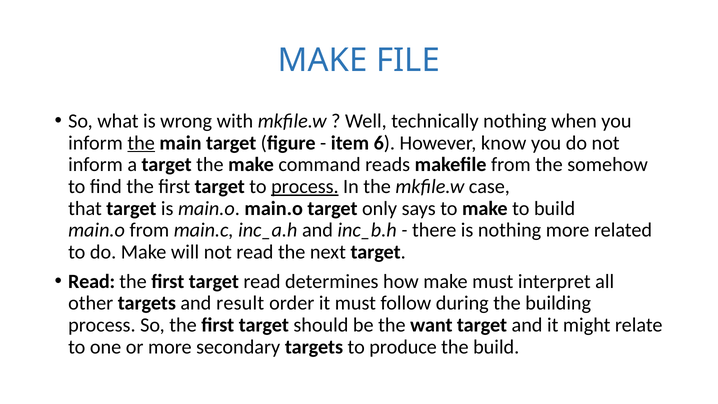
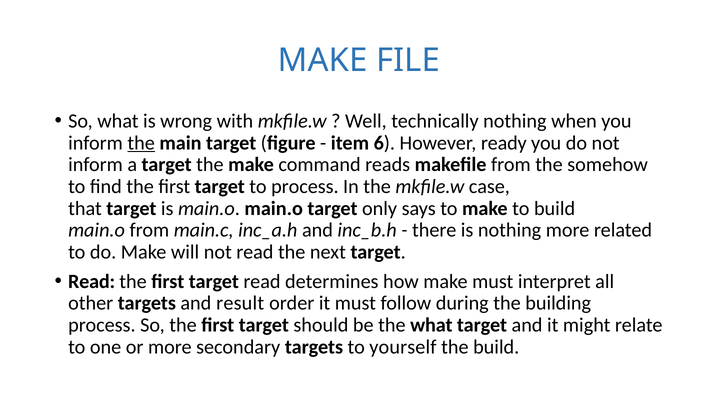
know: know -> ready (504, 143)
process underline: present -> none (305, 187)
the want: want -> what (431, 325)
produce: produce -> yourself (403, 347)
